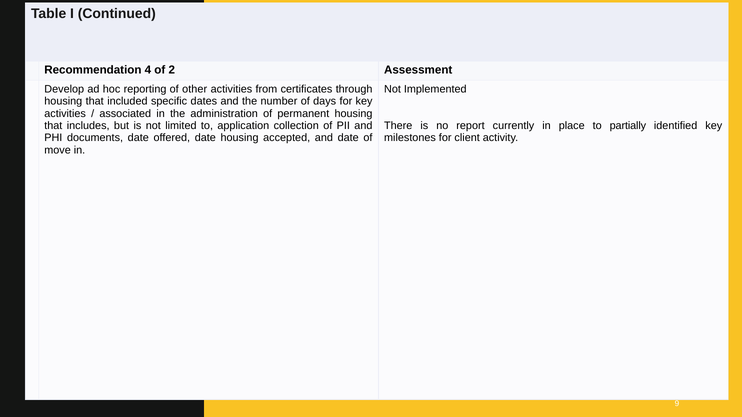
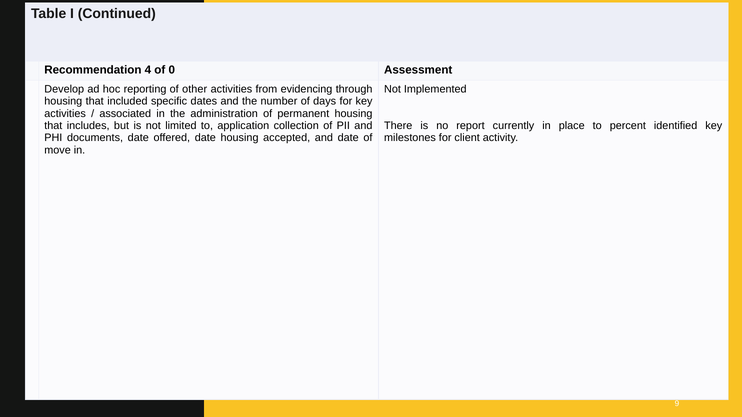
2: 2 -> 0 (172, 70)
certificates: certificates -> evidencing (307, 89)
partially: partially -> percent (628, 126)
